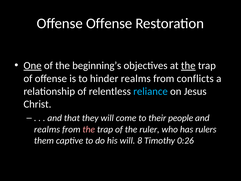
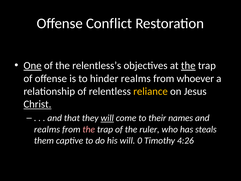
Offense Offense: Offense -> Conflict (109, 23)
beginning’s: beginning’s -> relentless’s (97, 65)
conflicts: conflicts -> whoever (195, 78)
reliance colour: light blue -> yellow (151, 91)
Christ underline: none -> present (37, 104)
will underline: none -> present (107, 118)
people: people -> names (181, 118)
rulers: rulers -> steals (206, 129)
8: 8 -> 0 (140, 140)
0:26: 0:26 -> 4:26 (185, 140)
